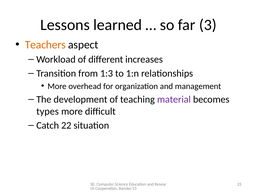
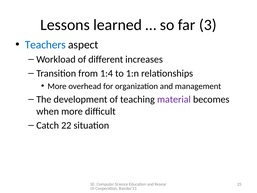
Teachers colour: orange -> blue (45, 45)
1:3: 1:3 -> 1:4 (107, 73)
types: types -> when (48, 111)
